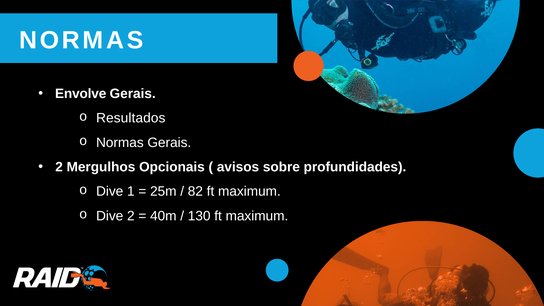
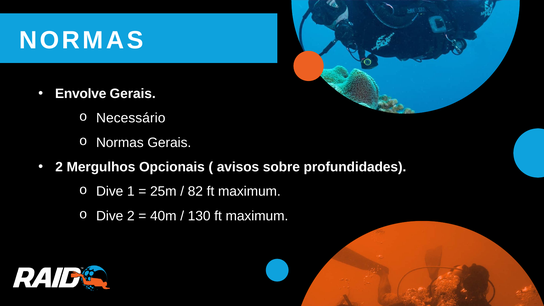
Resultados: Resultados -> Necessário (131, 118)
